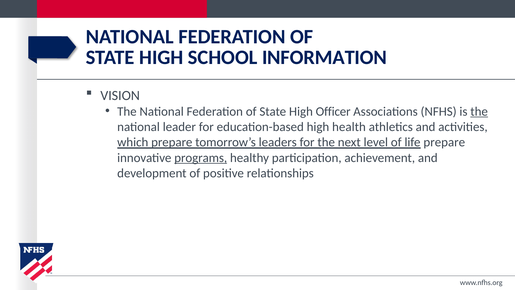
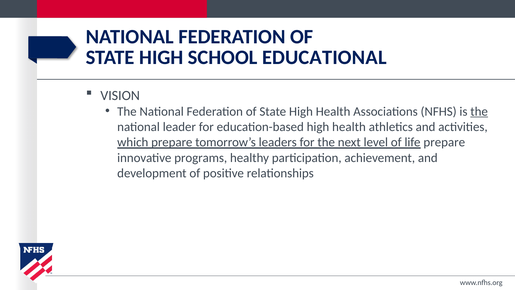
INFORMATION: INFORMATION -> EDUCATIONAL (324, 57)
State High Officer: Officer -> Health (333, 111)
programs underline: present -> none (201, 158)
